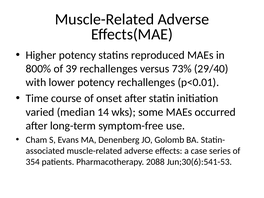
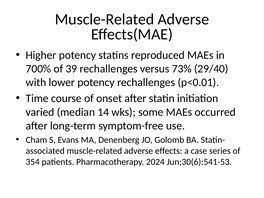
800%: 800% -> 700% (38, 69)
2088: 2088 -> 2024 (155, 162)
